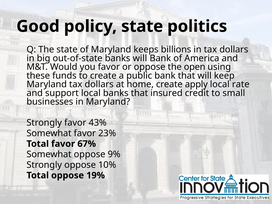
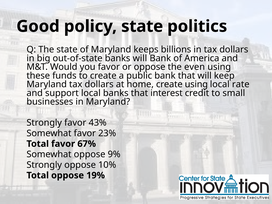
open: open -> even (195, 67)
create apply: apply -> using (196, 84)
insured: insured -> interest (166, 93)
